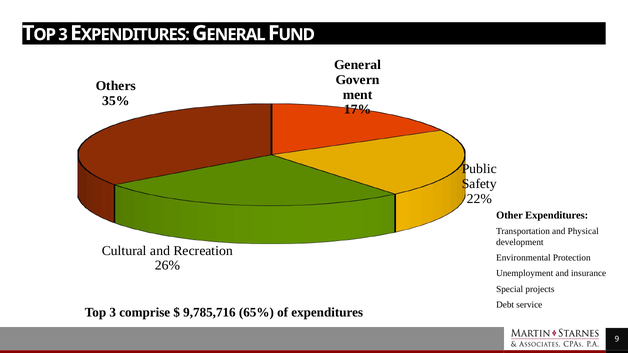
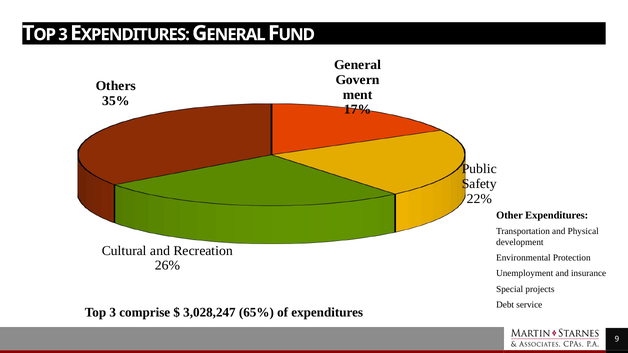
9,785,716: 9,785,716 -> 3,028,247 (209, 313)
